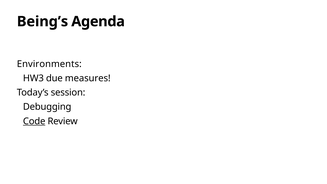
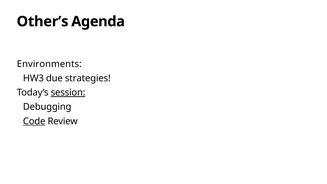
Being’s: Being’s -> Other’s (43, 21)
measures: measures -> strategies (88, 78)
session underline: none -> present (68, 93)
